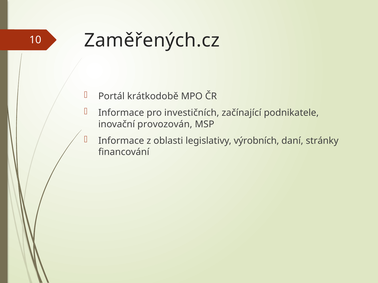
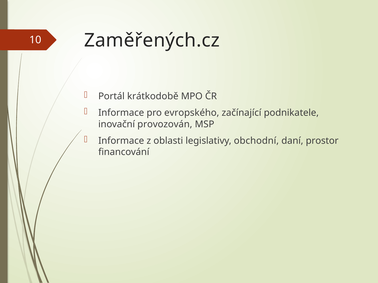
investičních: investičních -> evropského (192, 113)
výrobních: výrobních -> obchodní (256, 141)
stránky: stránky -> prostor (322, 141)
